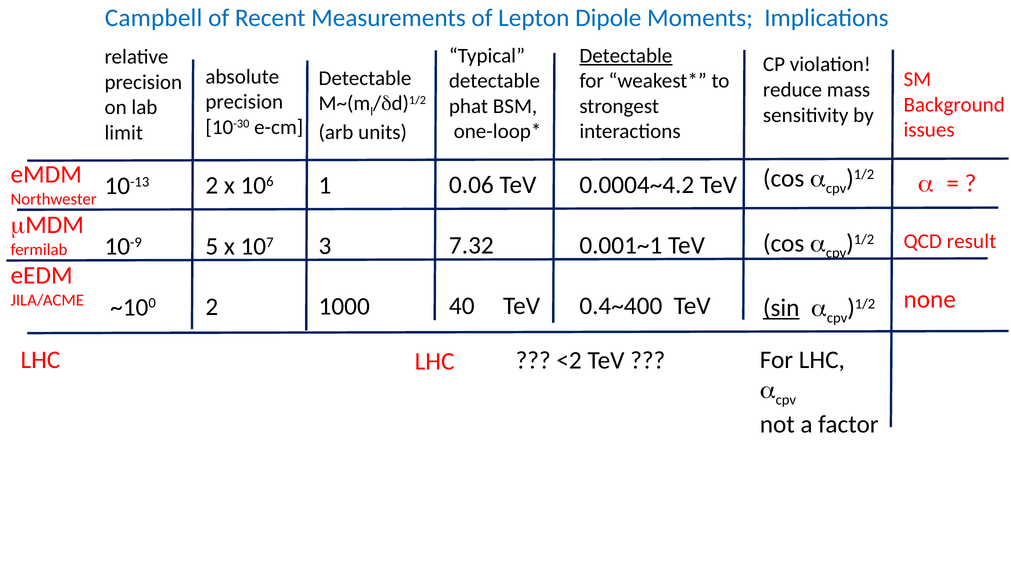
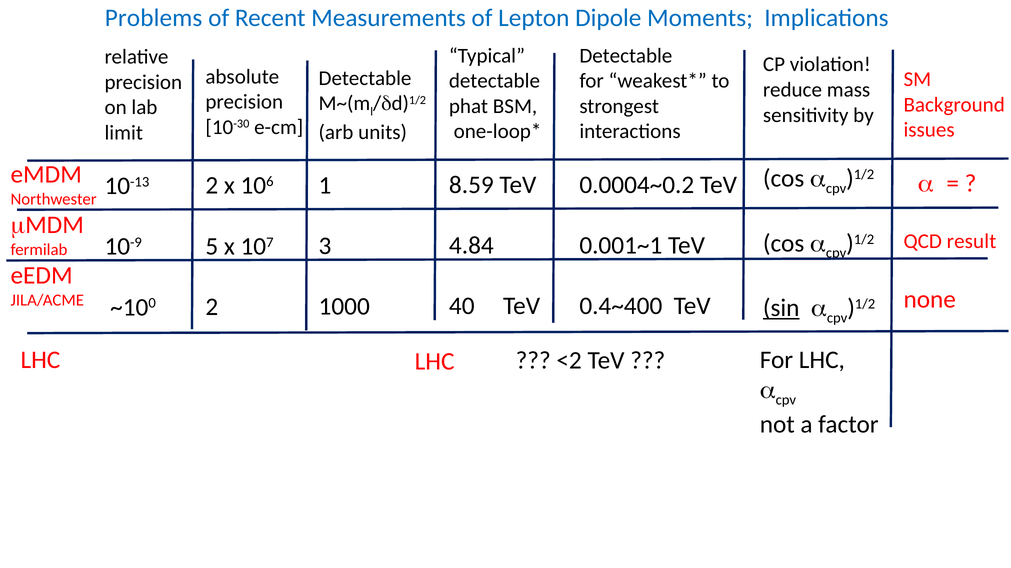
Campbell: Campbell -> Problems (154, 18)
Detectable underline: present -> none (626, 56)
0.06: 0.06 -> 8.59 (471, 185)
0.0004~4.2: 0.0004~4.2 -> 0.0004~0.2 (637, 185)
7.32: 7.32 -> 4.84 (471, 246)
